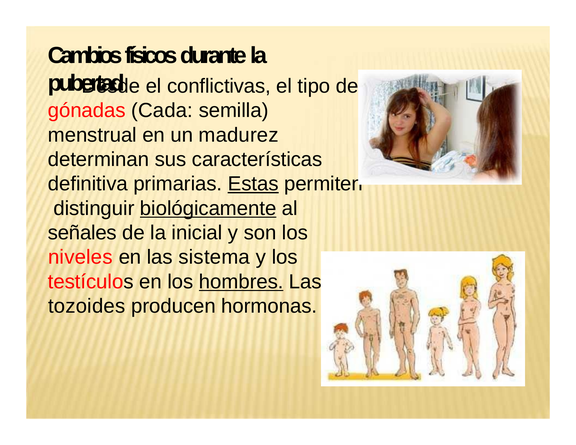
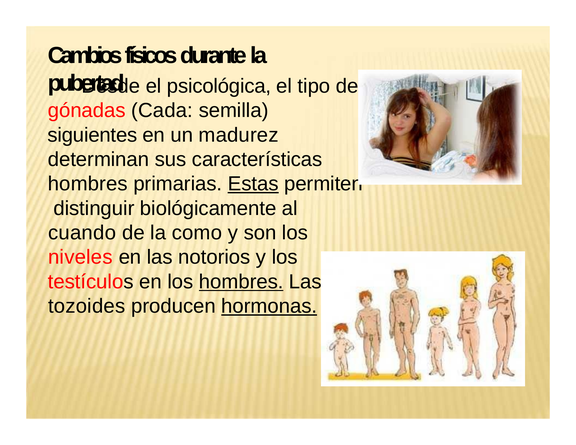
conflictivas: conflictivas -> psicológica (219, 86)
menstrual: menstrual -> siguientes (92, 135)
definitiva: definitiva -> hombres (88, 184)
biológicamente underline: present -> none (208, 208)
señales: señales -> cuando (82, 233)
inicial: inicial -> como (197, 233)
sistema: sistema -> notorios (214, 257)
hormonas underline: none -> present (269, 306)
